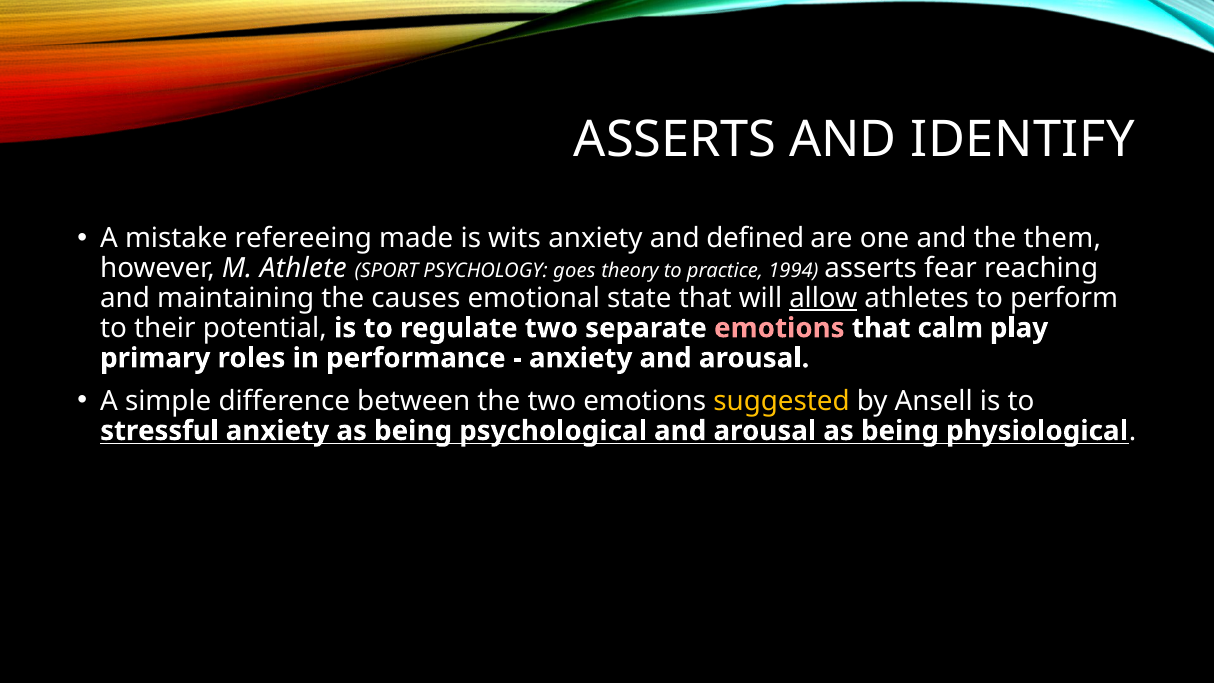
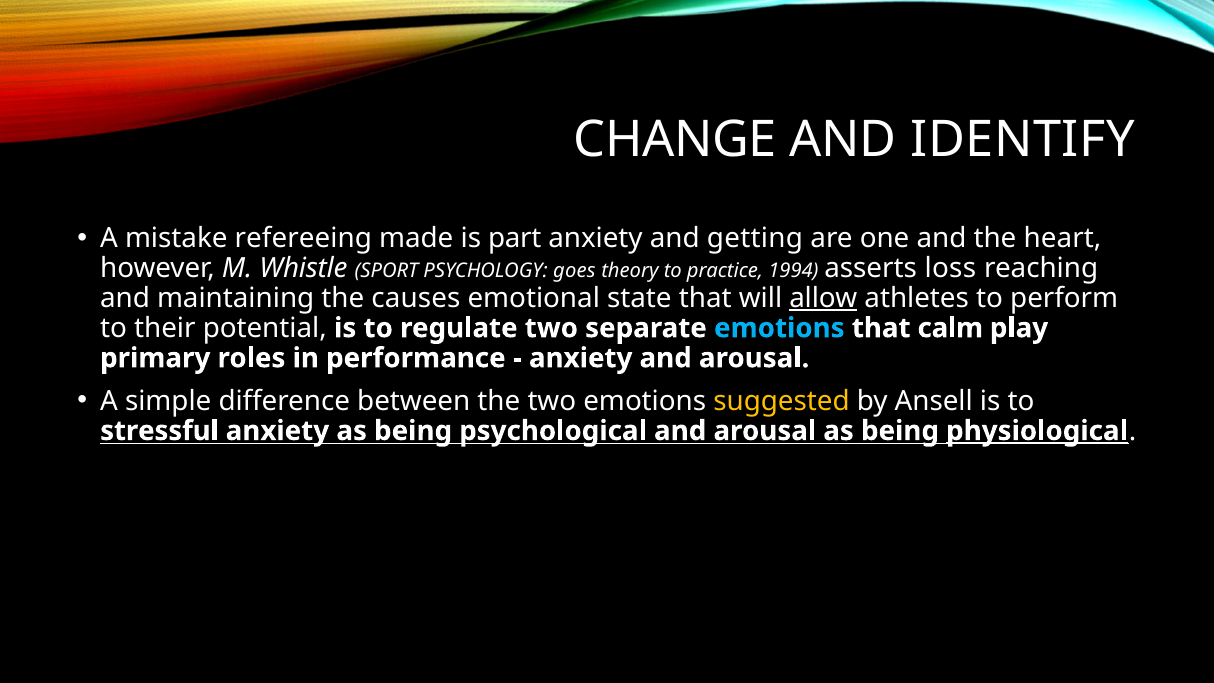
ASSERTS: ASSERTS -> CHANGE (675, 140)
wits: wits -> part (515, 238)
defined: defined -> getting (755, 238)
them: them -> heart (1063, 238)
Athlete: Athlete -> Whistle (304, 268)
fear: fear -> loss (950, 268)
emotions colour: pink -> light blue (779, 328)
physiological underline: none -> present (1037, 431)
